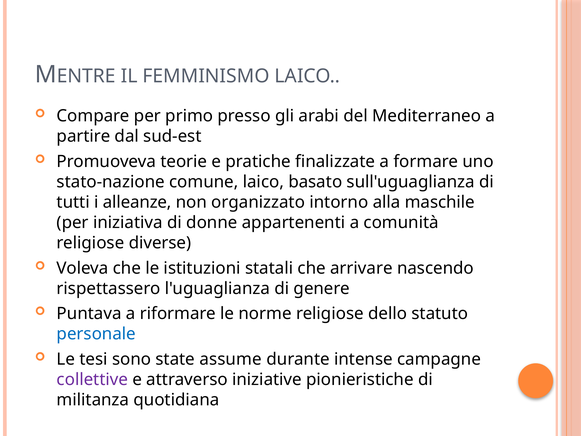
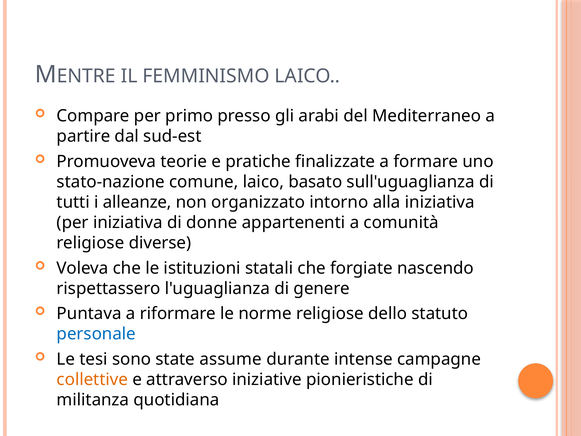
alla maschile: maschile -> iniziativa (440, 202)
arrivare: arrivare -> forgiate (361, 268)
collettive colour: purple -> orange (92, 379)
